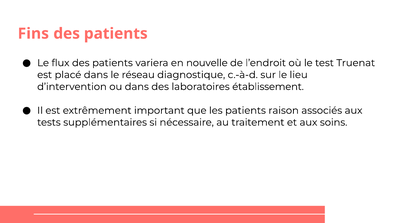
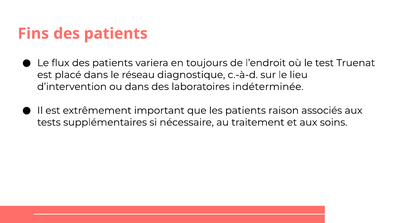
nouvelle: nouvelle -> toujours (207, 63)
établissement: établissement -> indéterminée (268, 87)
